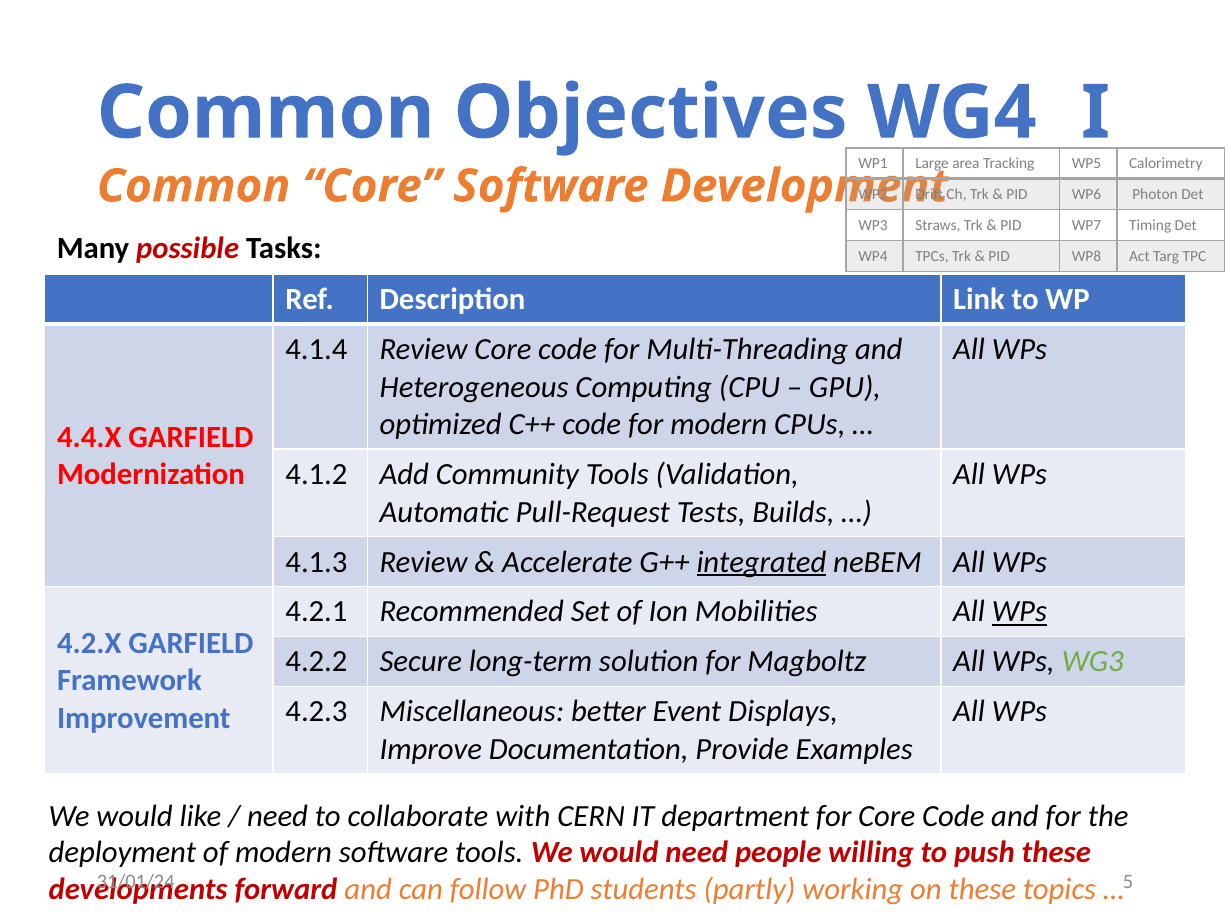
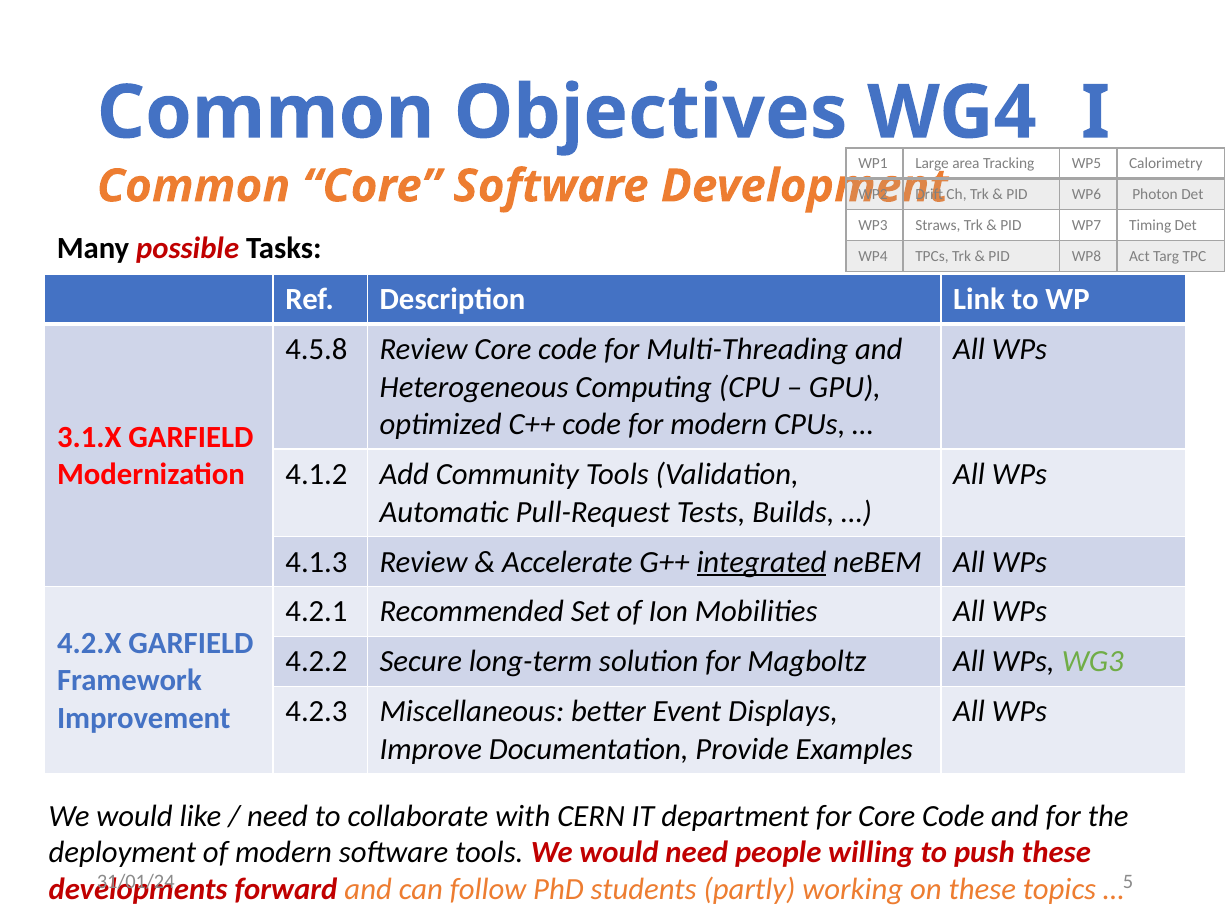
4.1.4: 4.1.4 -> 4.5.8 (316, 349)
4.4.X: 4.4.X -> 3.1.X (89, 437)
WPs underline: present -> none (1019, 611)
